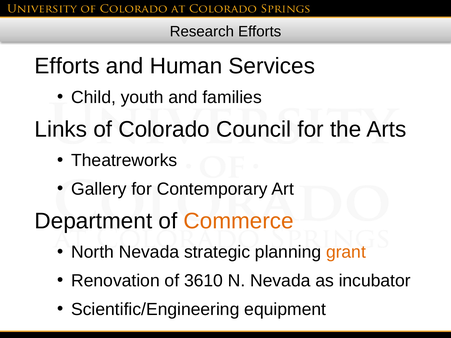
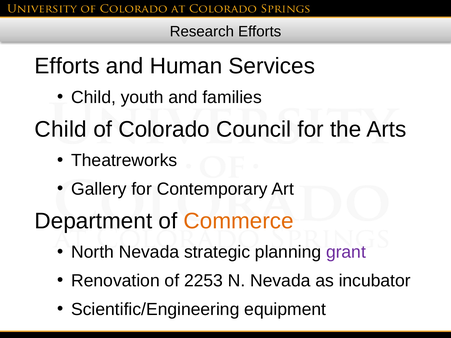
Links: Links -> Child (61, 129)
grant colour: orange -> purple (346, 252)
3610: 3610 -> 2253 (203, 281)
